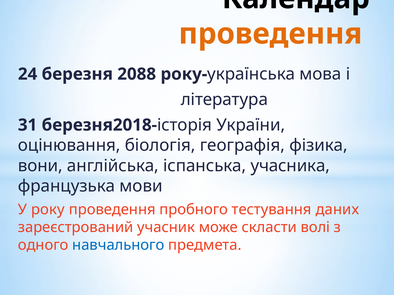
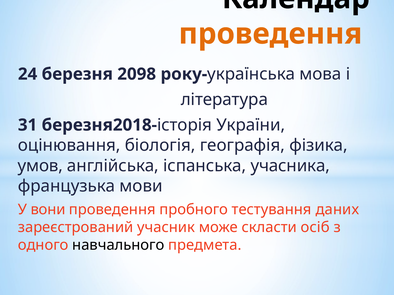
2088: 2088 -> 2098 (137, 74)
вони: вони -> умов (40, 166)
року: року -> вони (48, 210)
волі: волі -> осіб (315, 228)
навчального colour: blue -> black (118, 245)
